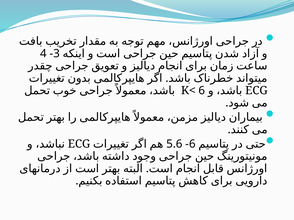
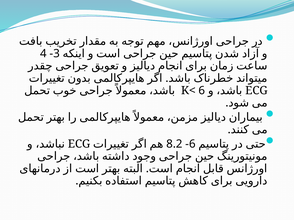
5.6: 5.6 -> 8.2 (174, 144)
